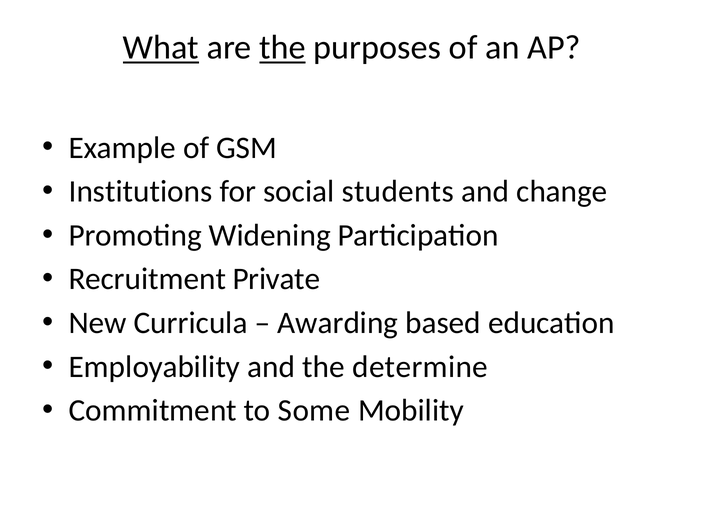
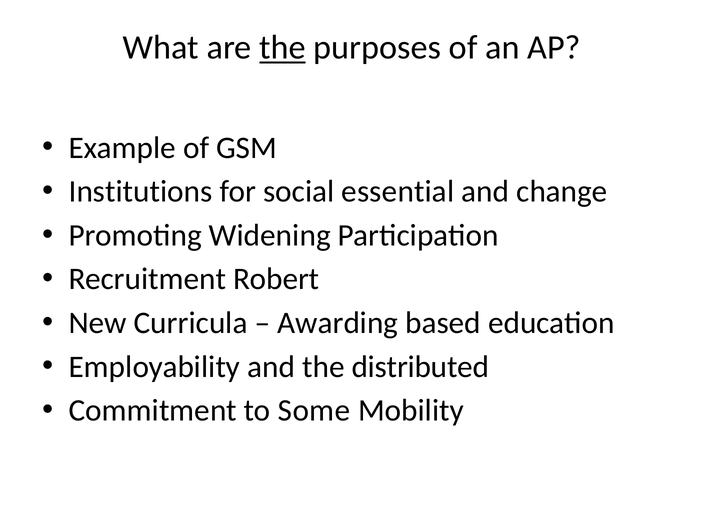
What underline: present -> none (161, 48)
students: students -> essential (398, 192)
Private: Private -> Robert (276, 279)
determine: determine -> distributed (420, 367)
